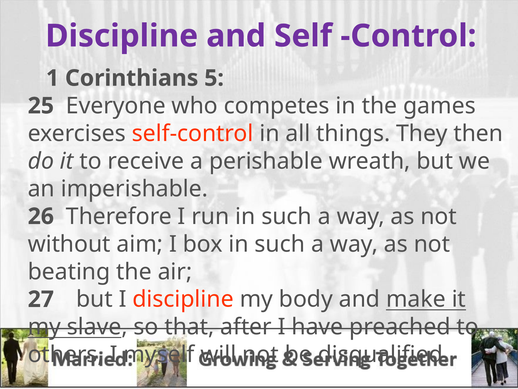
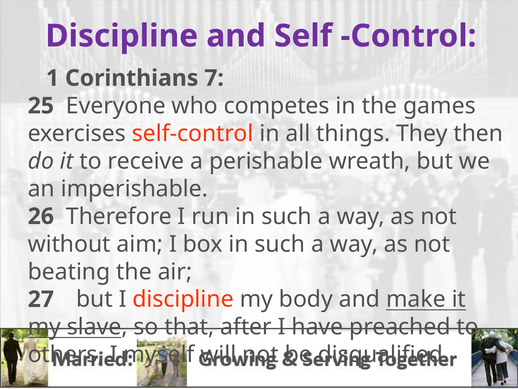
5: 5 -> 7 (214, 78)
